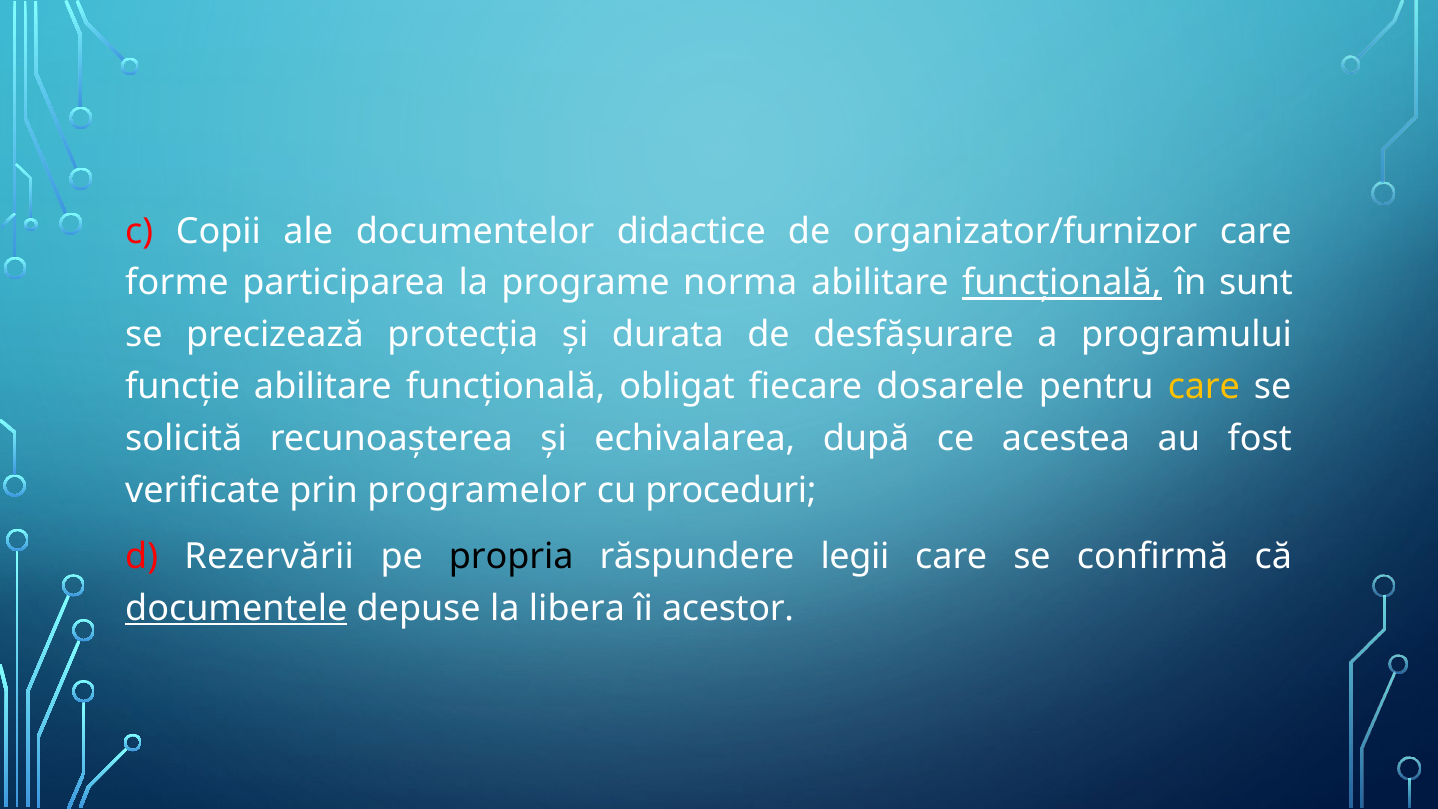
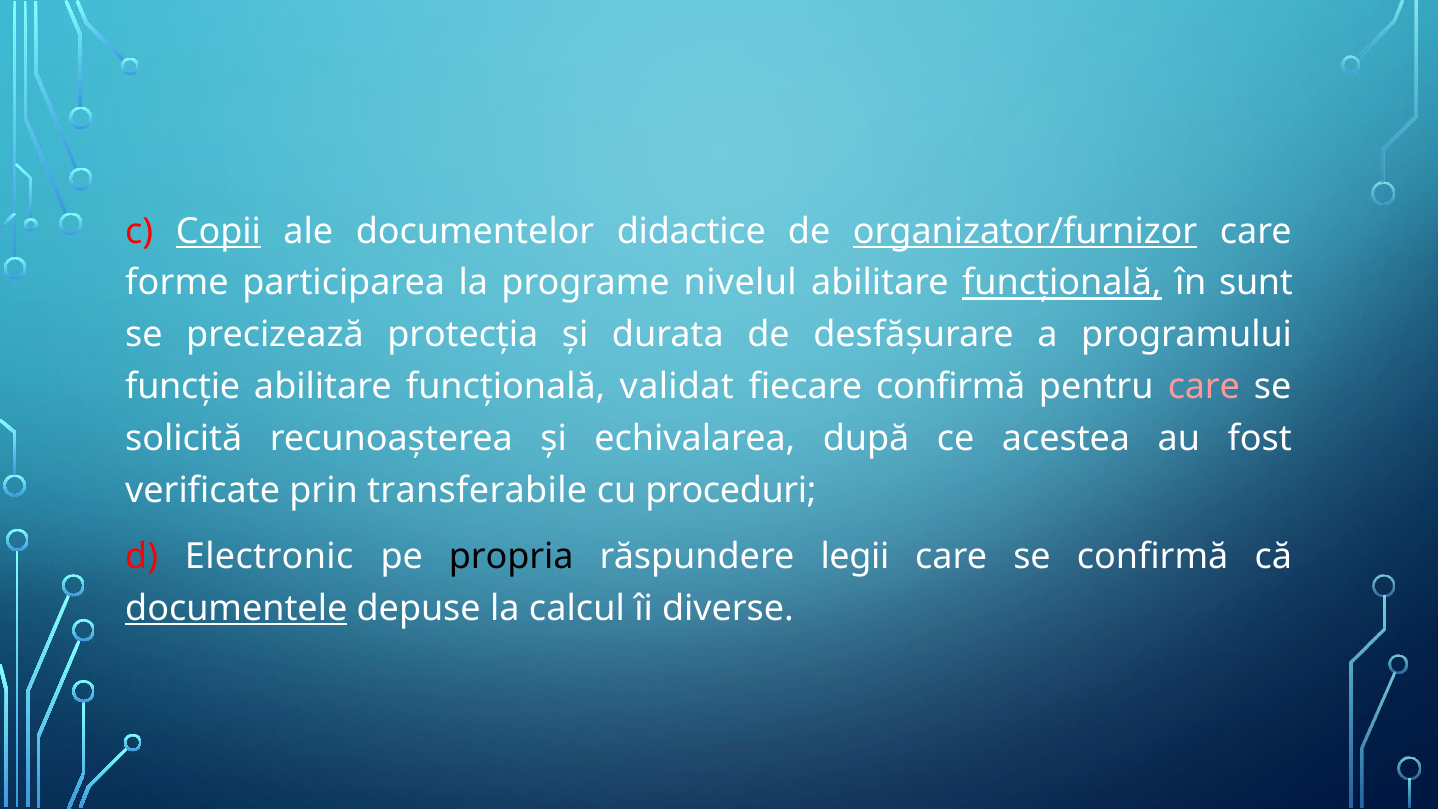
Copii underline: none -> present (218, 231)
organizator/furnizor underline: none -> present (1025, 231)
norma: norma -> nivelul (740, 283)
obligat: obligat -> validat (677, 387)
fiecare dosarele: dosarele -> confirmă (951, 387)
care colour: yellow -> pink (1204, 387)
programelor: programelor -> transferabile (477, 490)
Rezervării: Rezervării -> Electronic (269, 557)
libera: libera -> calcul (577, 609)
acestor: acestor -> diverse (728, 609)
